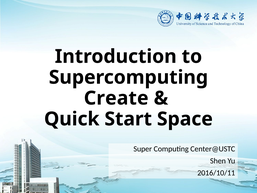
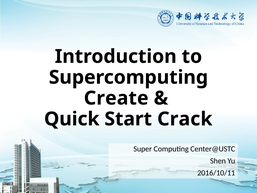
Space: Space -> Crack (185, 119)
